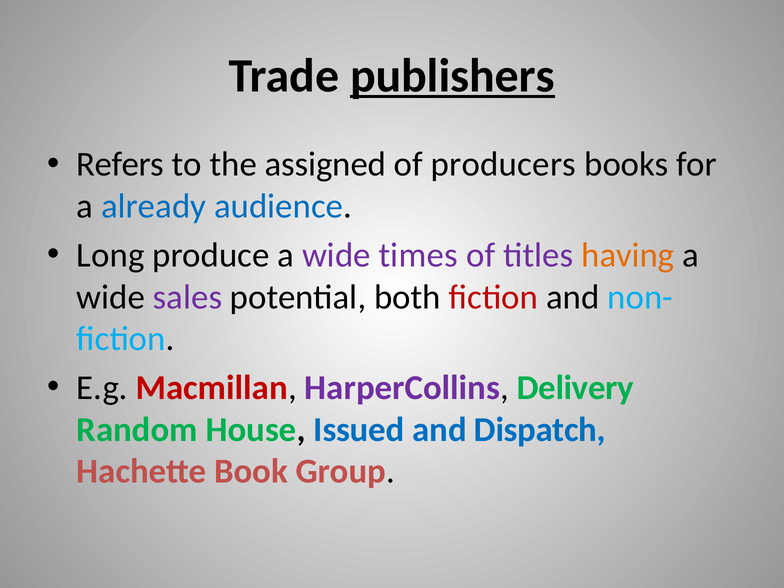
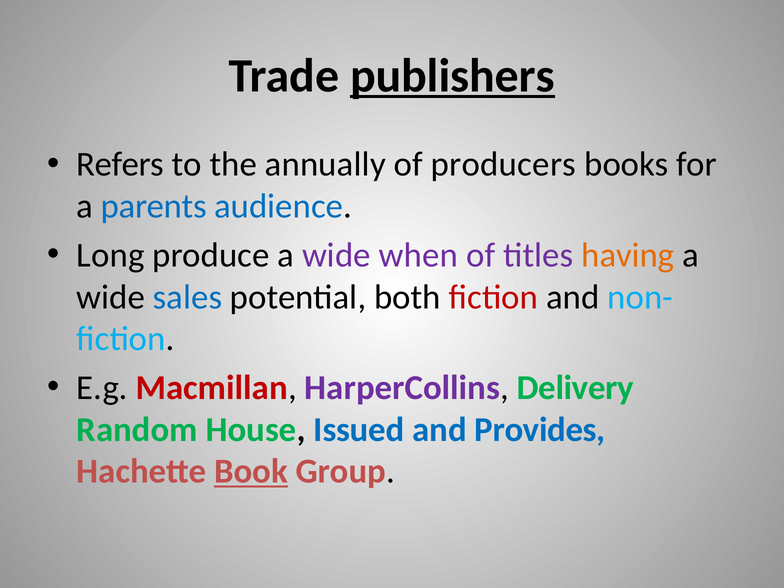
assigned: assigned -> annually (325, 164)
already: already -> parents (154, 206)
times: times -> when (418, 255)
sales colour: purple -> blue (187, 297)
Dispatch: Dispatch -> Provides (540, 430)
Book underline: none -> present (251, 471)
